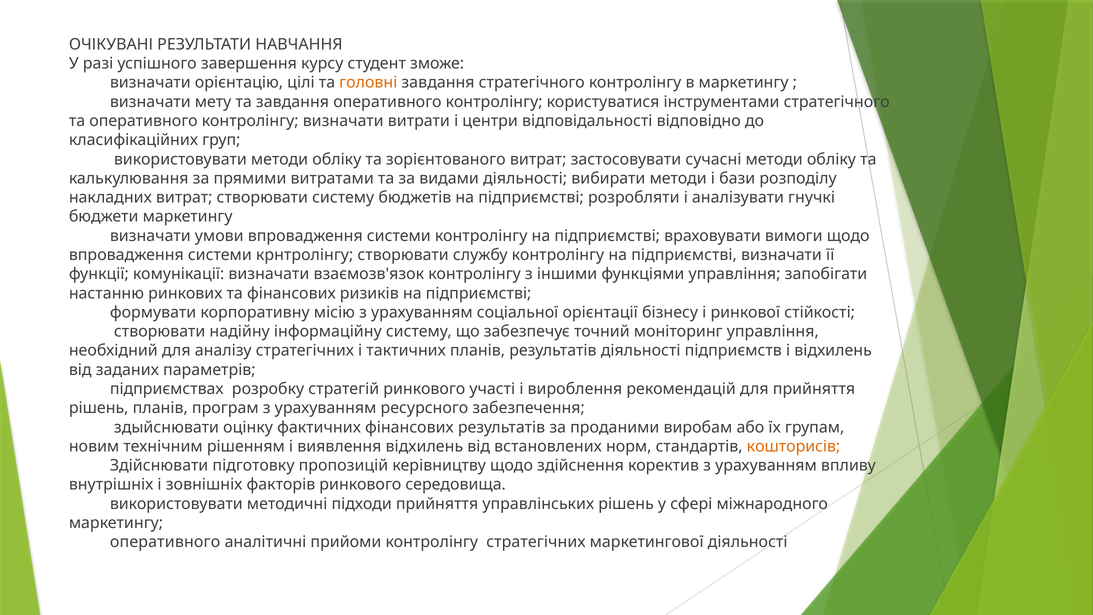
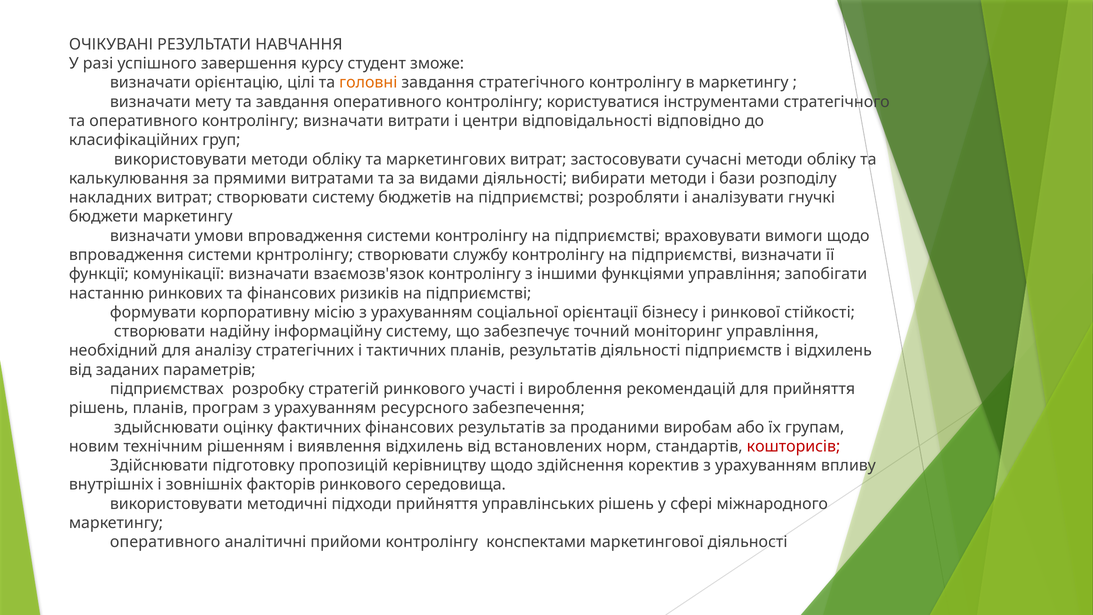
зорієнтованого: зорієнтованого -> маркетингових (446, 159)
кошторисів colour: orange -> red (794, 446)
контролінгу стратегічних: стратегічних -> конспектами (536, 542)
